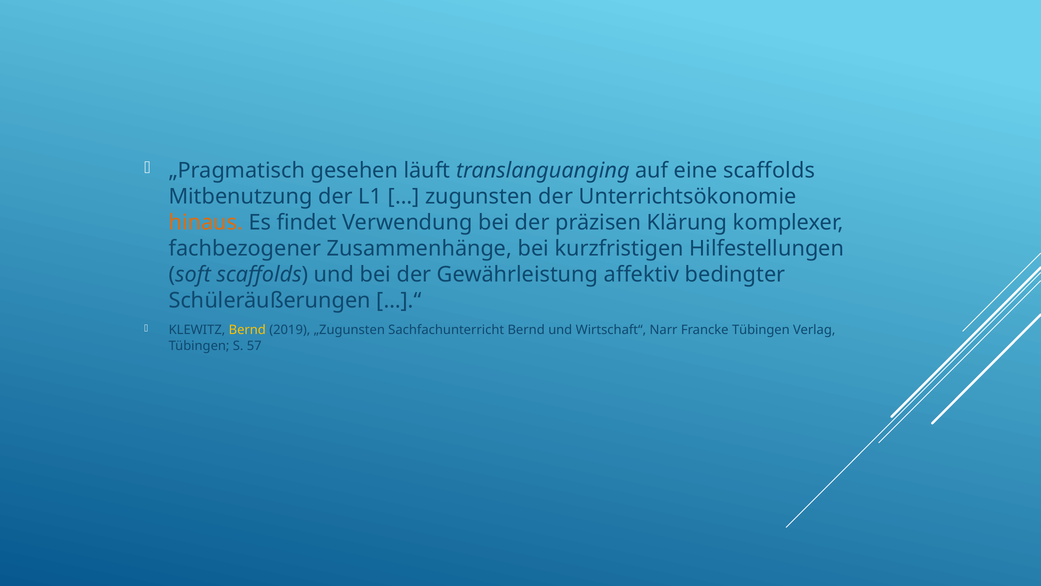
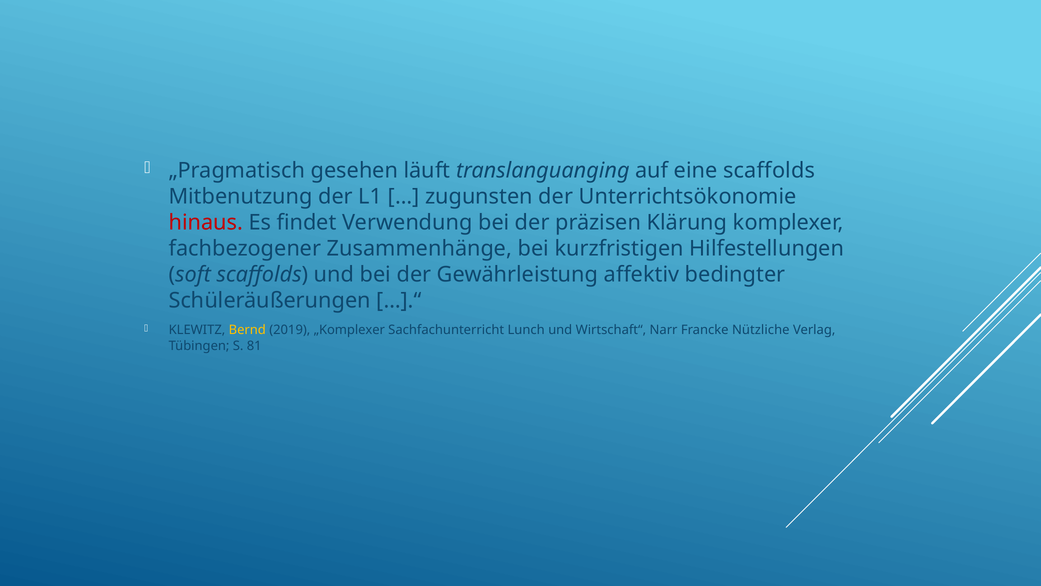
hinaus colour: orange -> red (206, 222)
„Zugunsten: „Zugunsten -> „Komplexer (349, 330)
Sachfachunterricht Bernd: Bernd -> Lunch (526, 330)
Francke Tübingen: Tübingen -> Nützliche (761, 330)
57: 57 -> 81 (254, 345)
